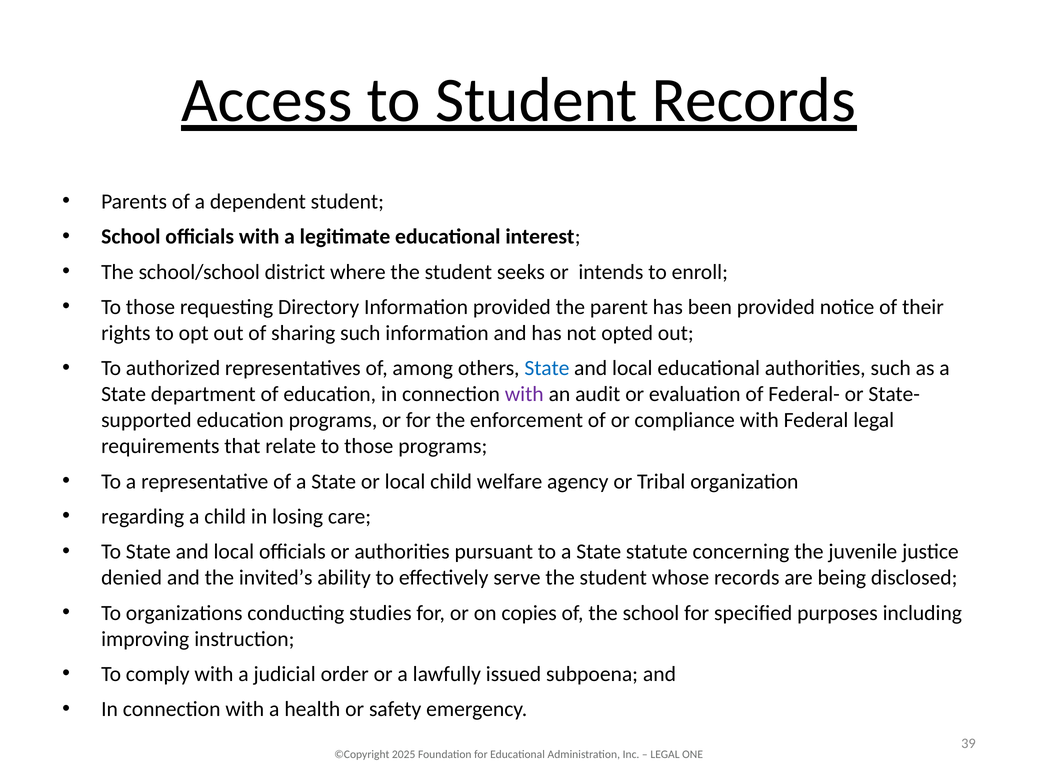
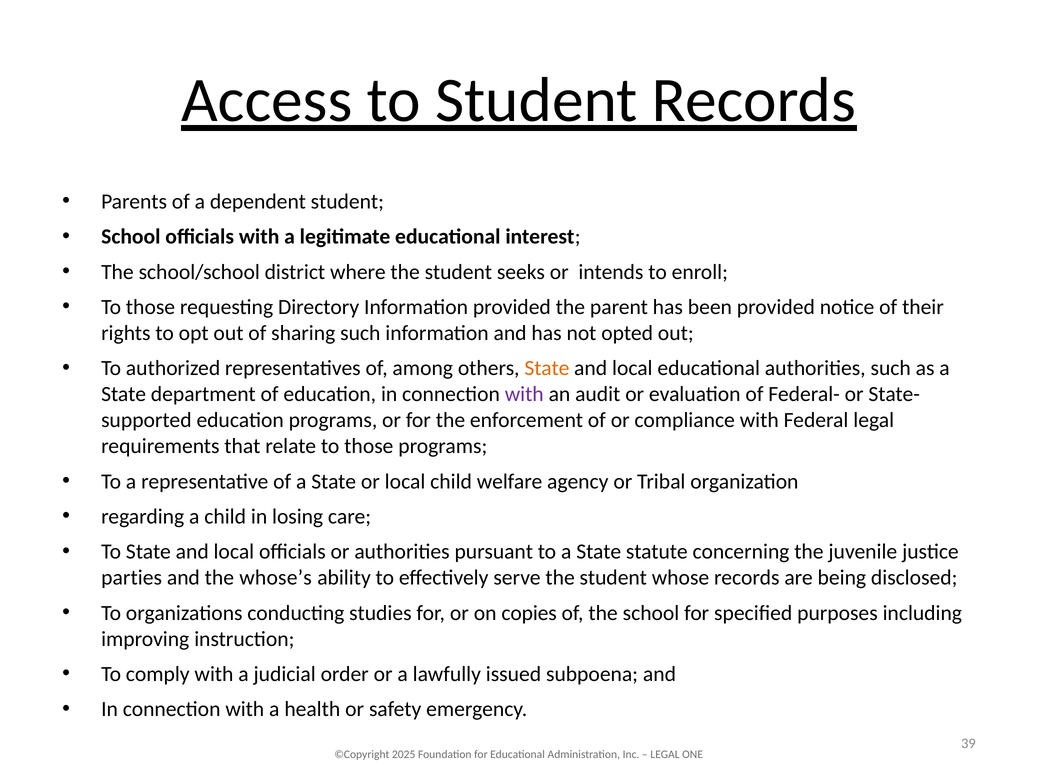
State colour: blue -> orange (547, 368)
denied: denied -> parties (132, 577)
invited’s: invited’s -> whose’s (276, 577)
